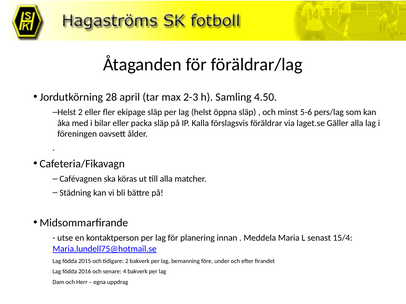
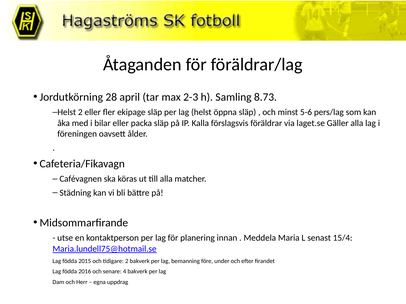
4.50: 4.50 -> 8.73 (266, 97)
